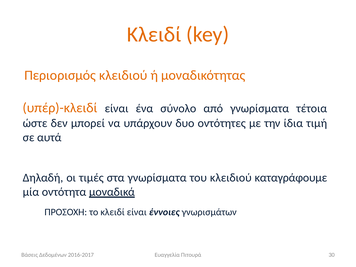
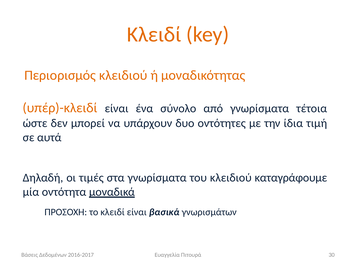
έννοιες: έννοιες -> βασικά (164, 212)
